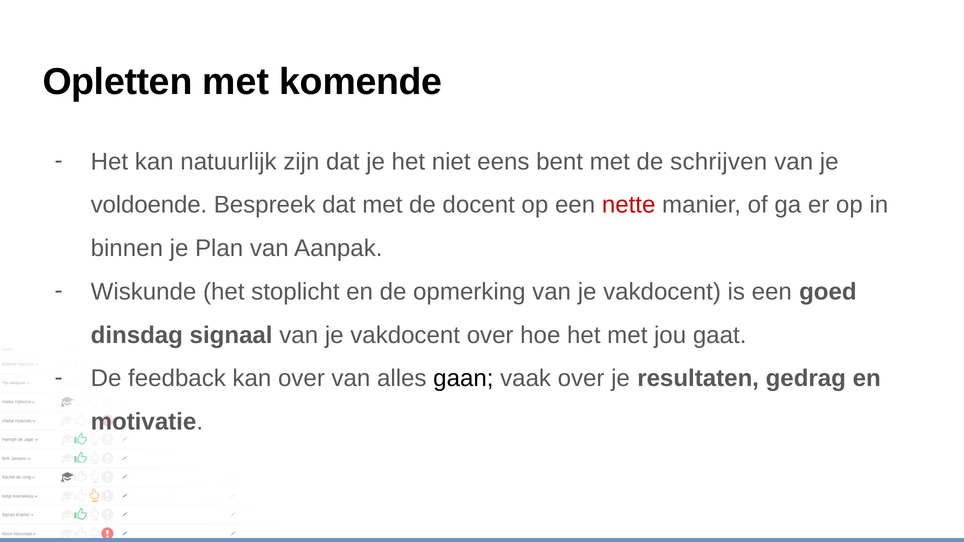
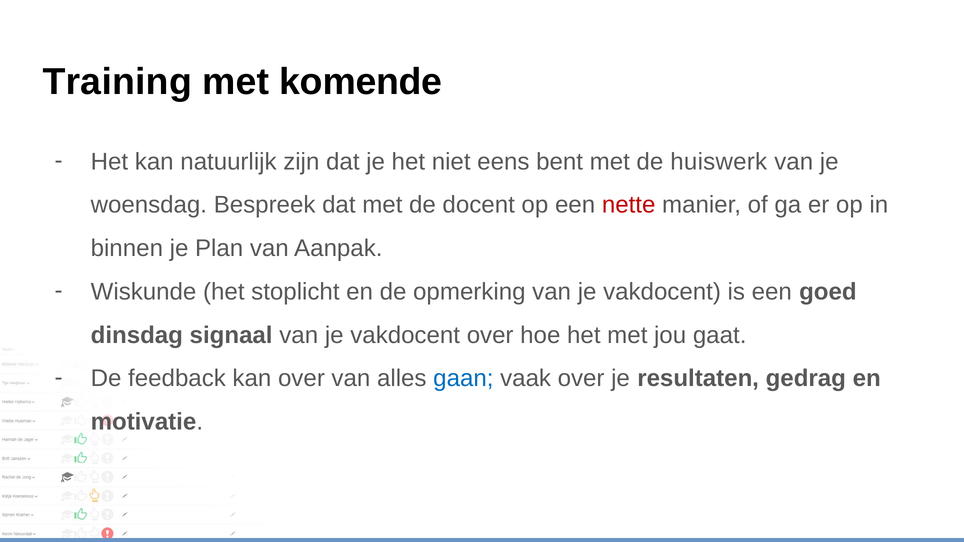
Opletten: Opletten -> Training (117, 82)
schrijven: schrijven -> huiswerk (719, 162)
voldoende: voldoende -> woensdag (149, 205)
gaan colour: black -> blue (463, 379)
